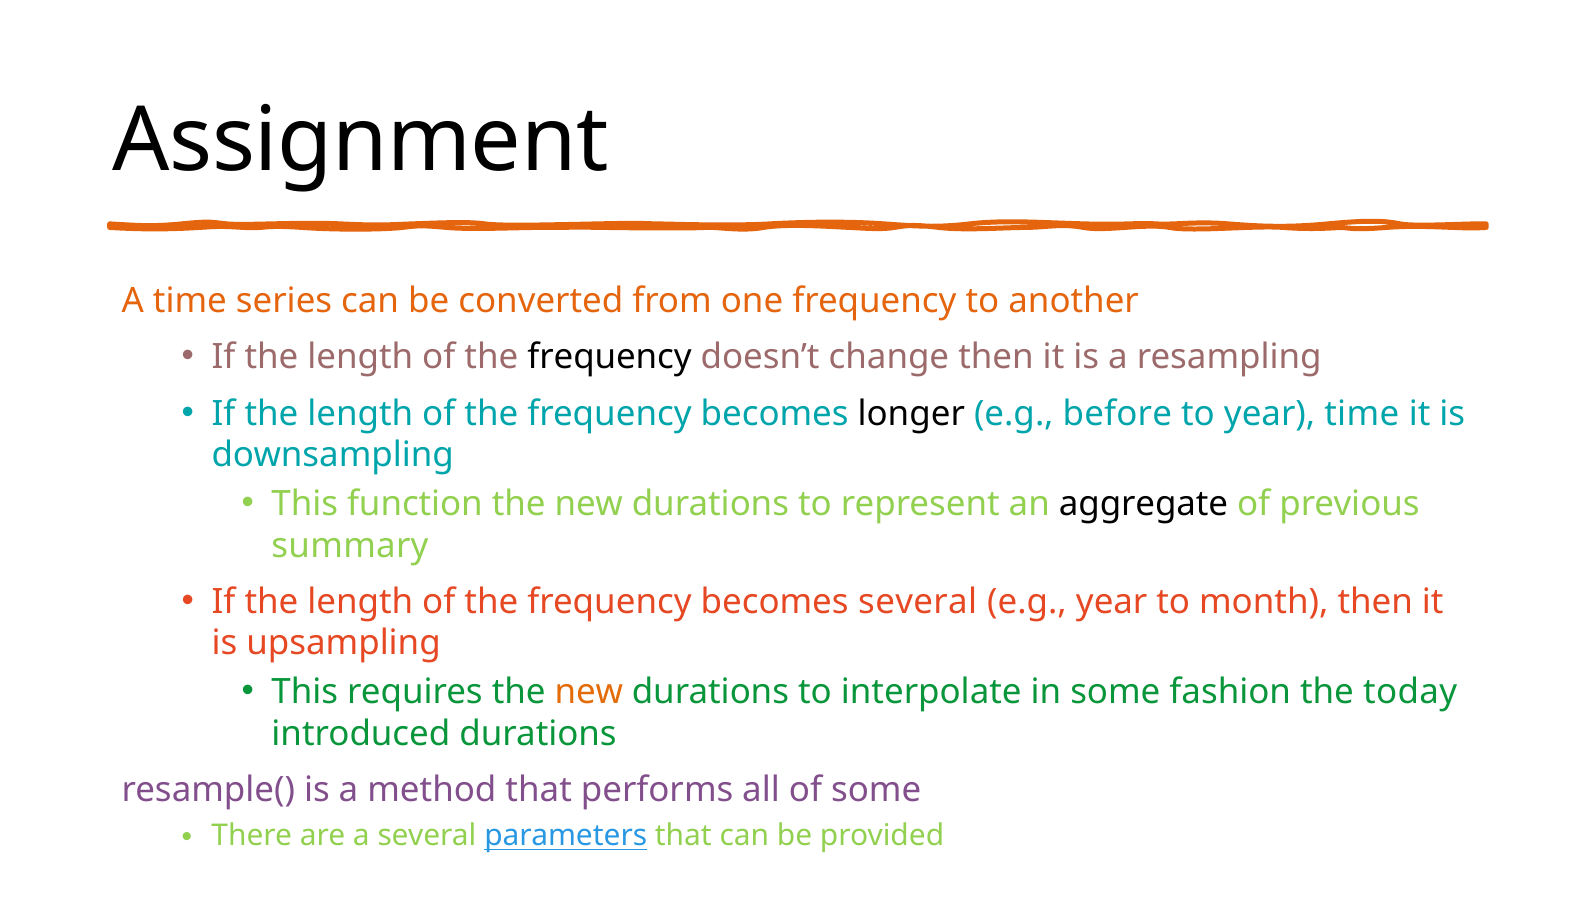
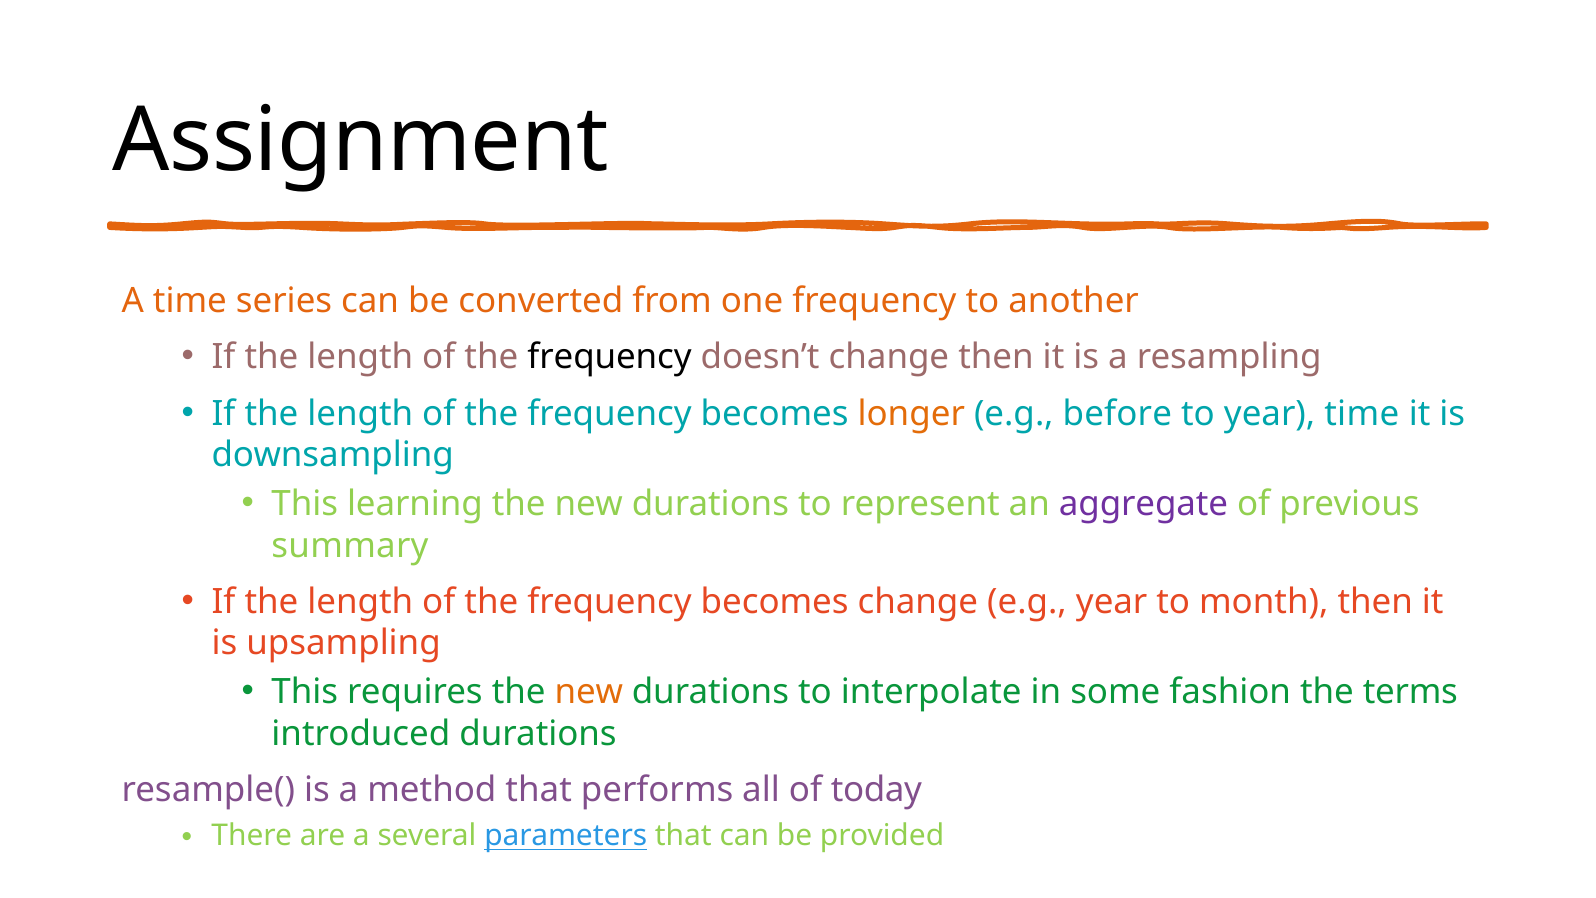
longer colour: black -> orange (911, 414)
function: function -> learning (415, 504)
aggregate colour: black -> purple (1144, 504)
becomes several: several -> change (918, 602)
today: today -> terms (1410, 692)
of some: some -> today (876, 790)
